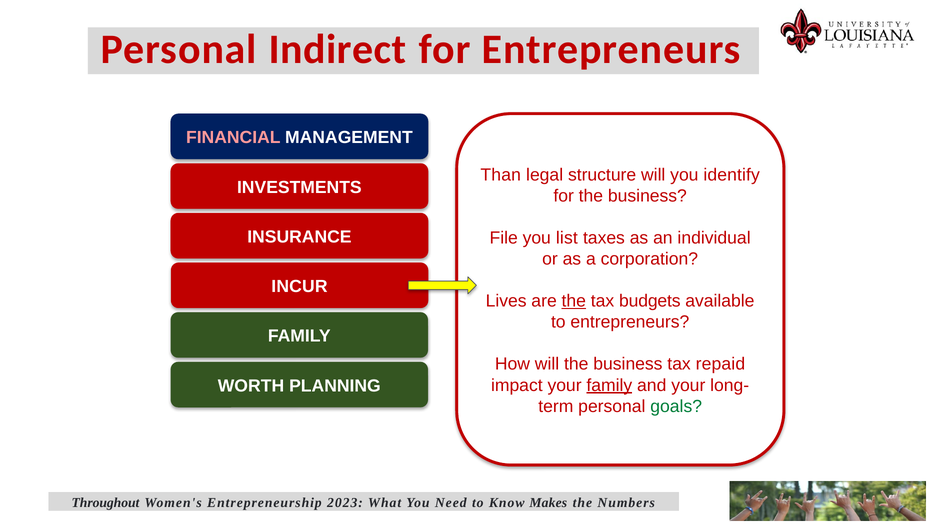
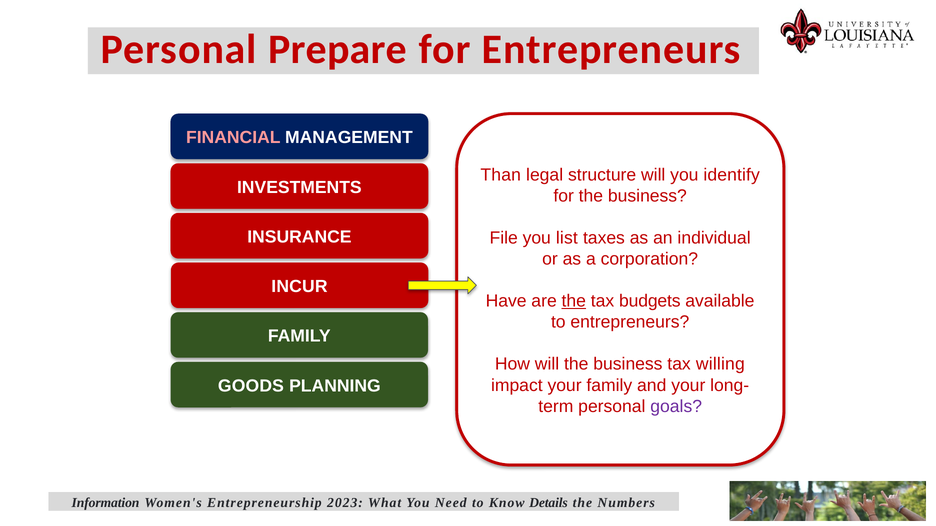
Indirect: Indirect -> Prepare (338, 49)
Lives: Lives -> Have (506, 301)
repaid: repaid -> willing (720, 365)
family underline: present -> none (609, 386)
WORTH: WORTH -> GOODS (251, 386)
goals colour: green -> purple (676, 407)
Throughout: Throughout -> Information (106, 503)
Makes: Makes -> Details (548, 503)
